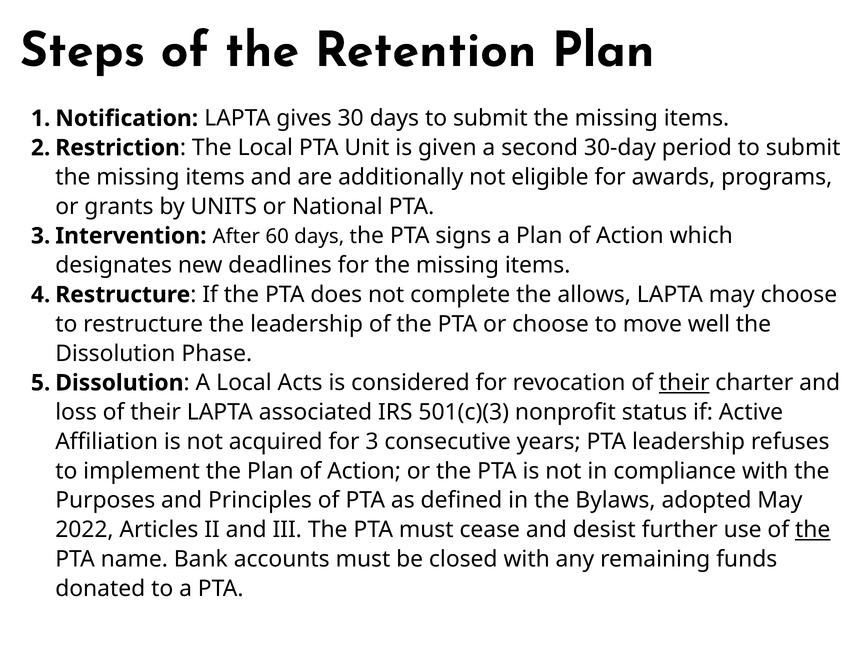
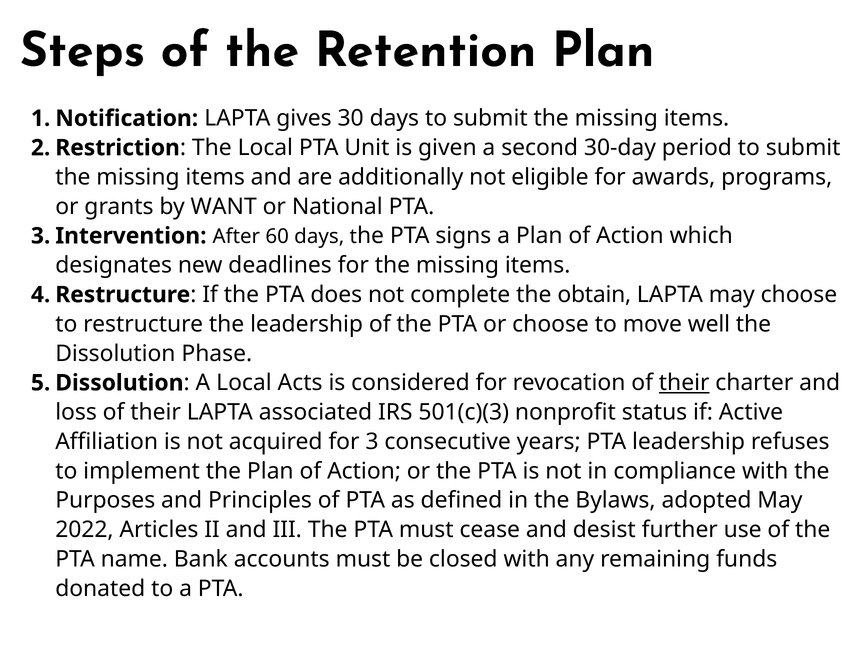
UNITS: UNITS -> WANT (224, 207)
allows: allows -> obtain (594, 295)
the underline: present -> none (813, 530)
